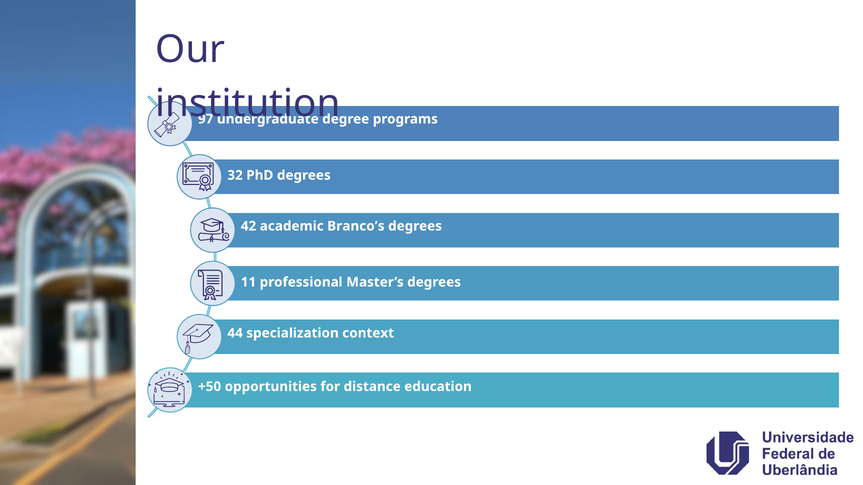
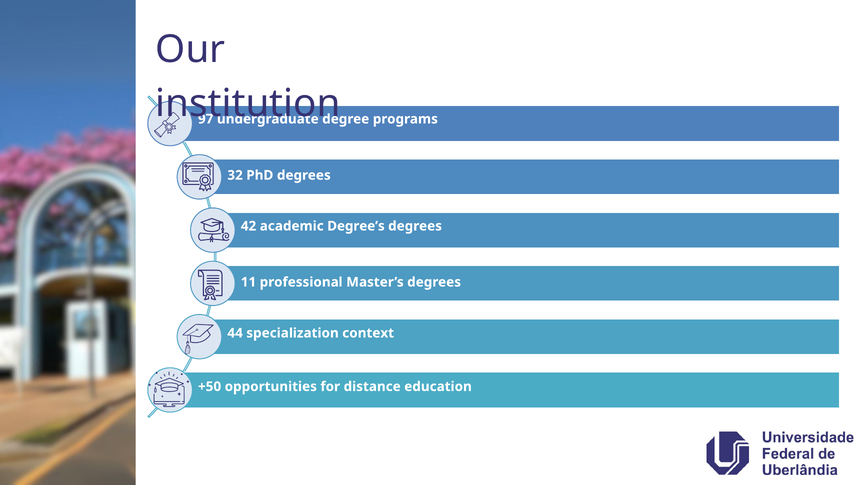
Branco’s: Branco’s -> Degree’s (356, 226)
